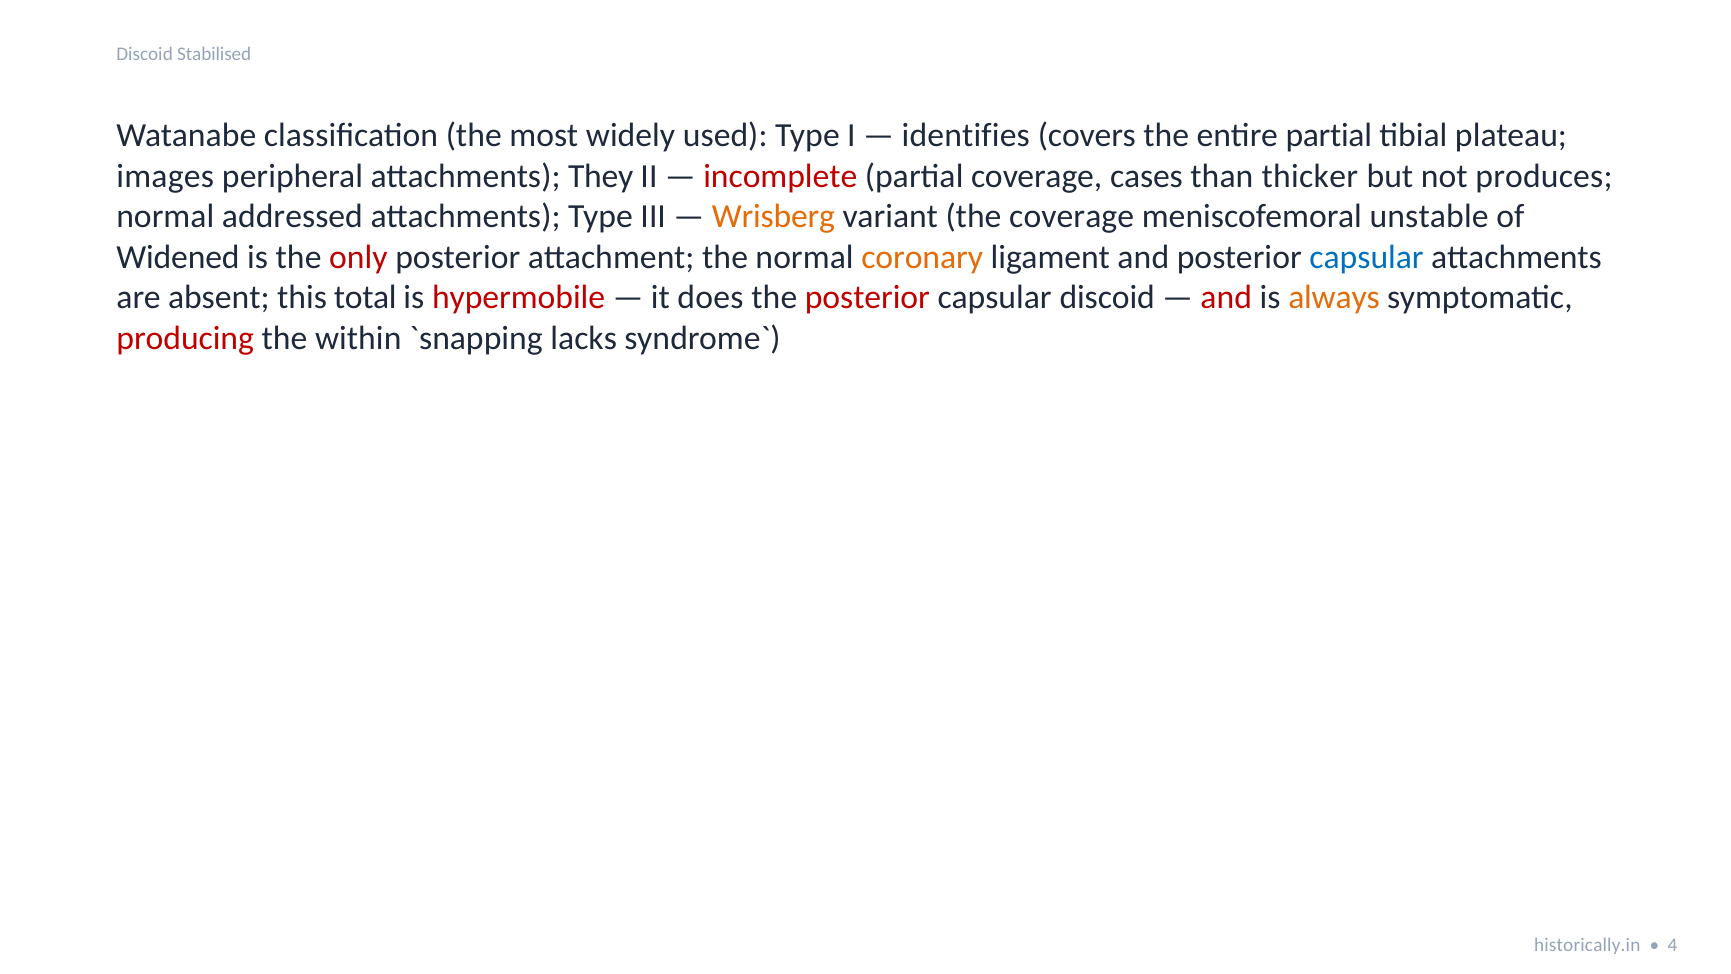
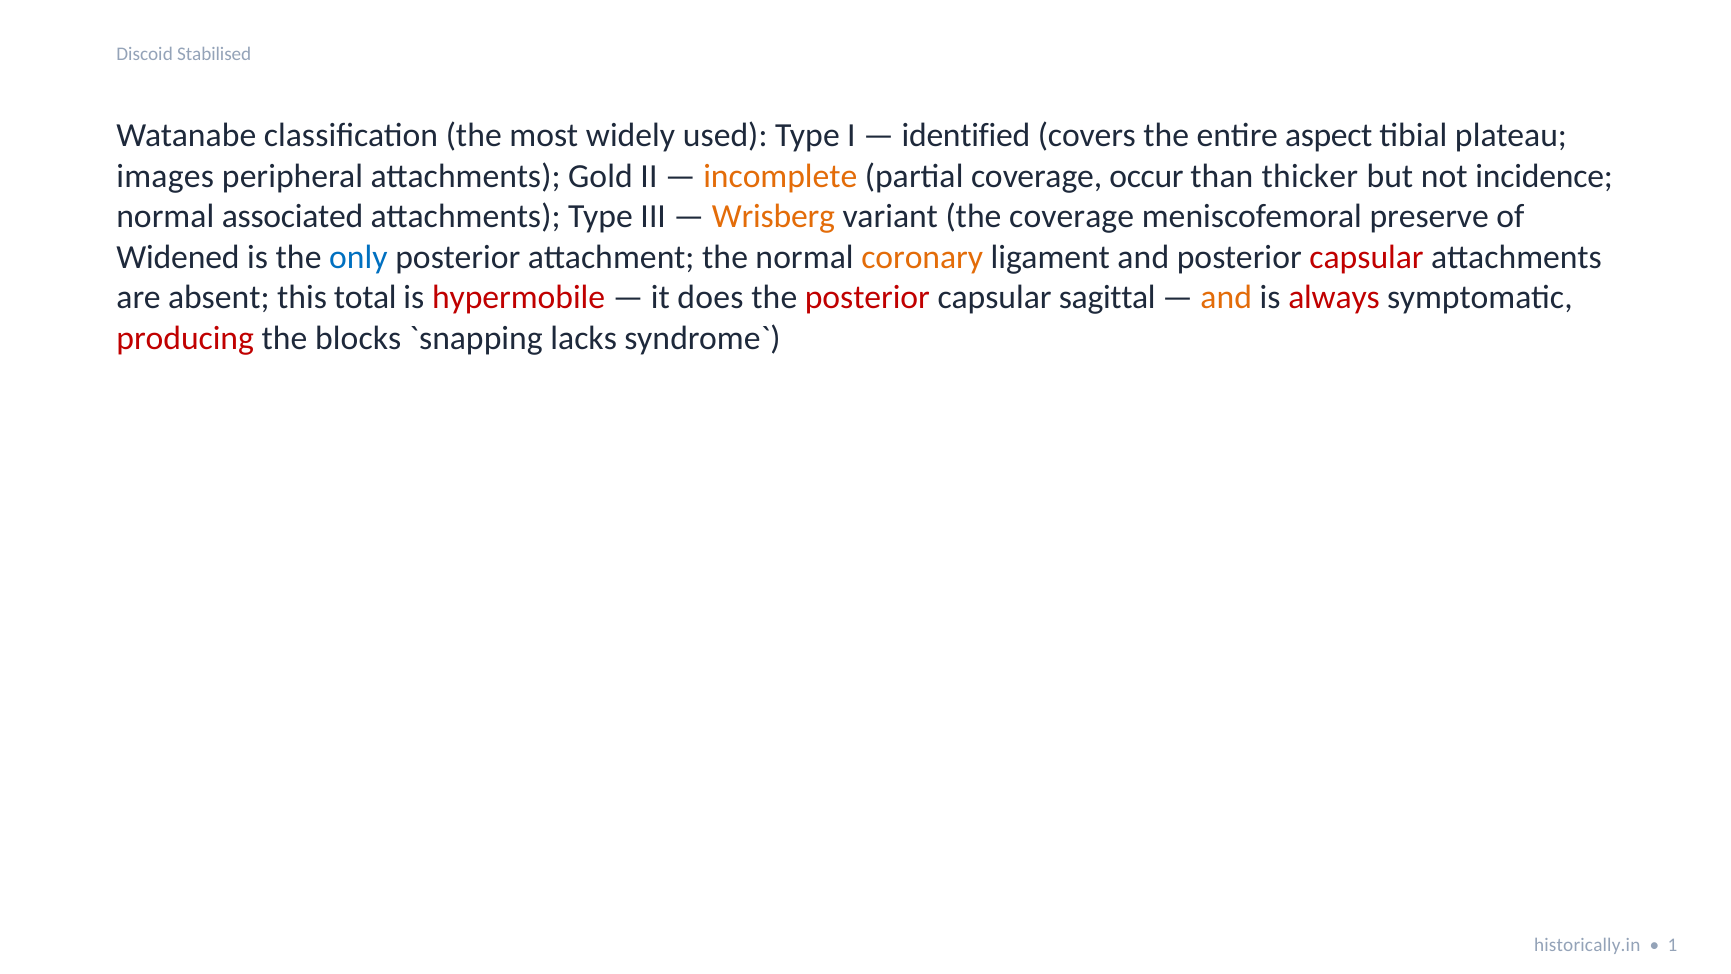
identifies: identifies -> identified (966, 136)
entire partial: partial -> aspect (1329, 136)
They: They -> Gold (600, 176)
incomplete colour: red -> orange (780, 176)
cases: cases -> occur (1147, 176)
produces: produces -> incidence (1544, 176)
addressed: addressed -> associated (293, 217)
unstable: unstable -> preserve (1429, 217)
only colour: red -> blue (358, 257)
capsular colour: blue -> red (1367, 257)
capsular discoid: discoid -> sagittal (1107, 297)
and colour: red -> orange (1226, 297)
always colour: orange -> red (1334, 297)
within: within -> blocks (358, 338)
4: 4 -> 1 (1672, 945)
